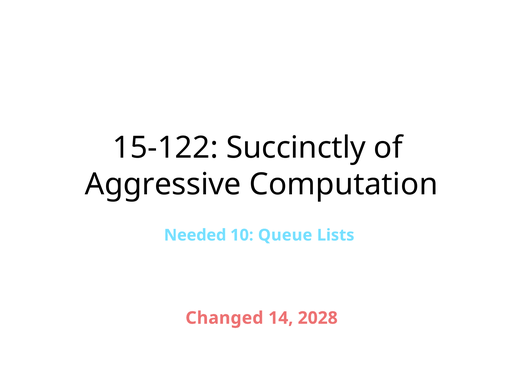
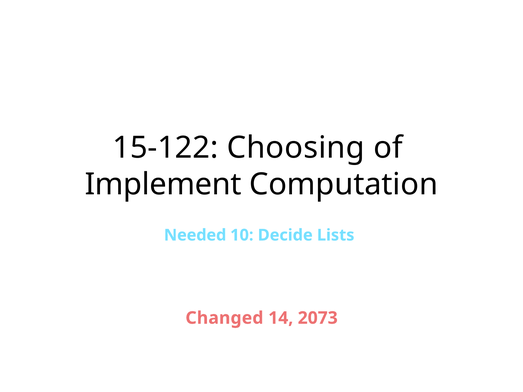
Succinctly: Succinctly -> Choosing (296, 148)
Aggressive: Aggressive -> Implement (163, 184)
Queue: Queue -> Decide (285, 235)
2028: 2028 -> 2073 (318, 318)
